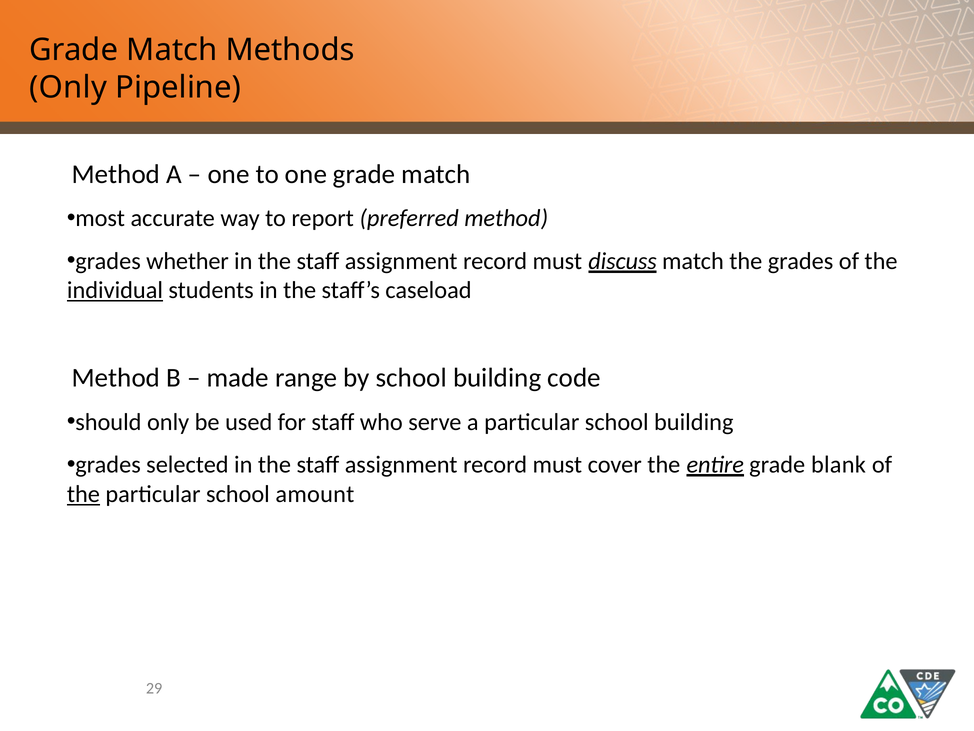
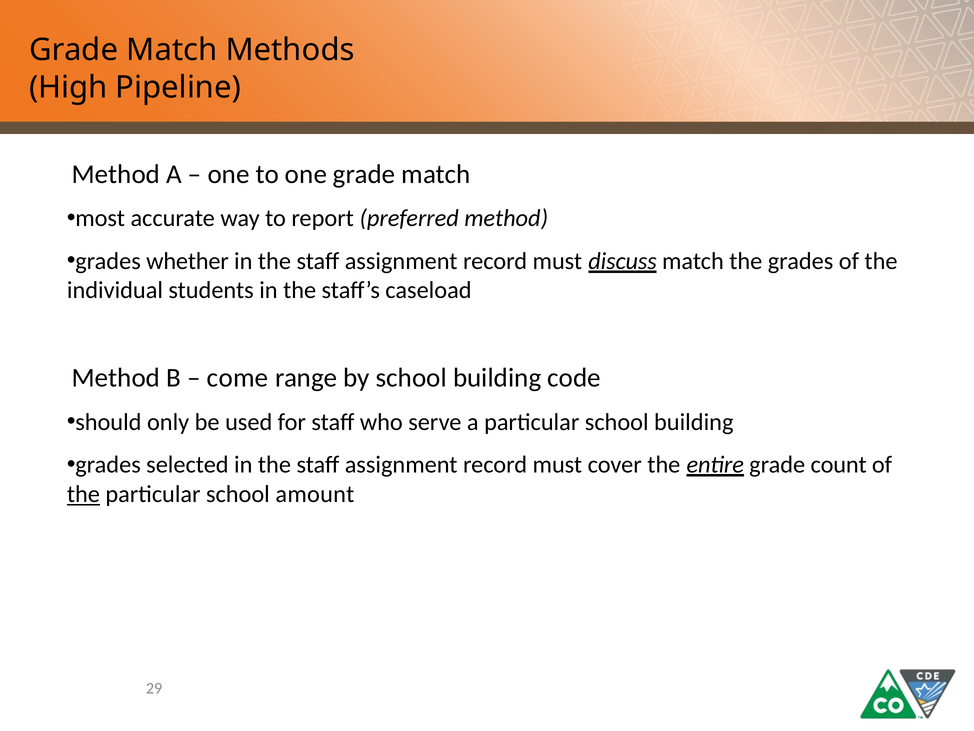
Only: Only -> High (68, 87)
individual underline: present -> none (115, 290)
made: made -> come (238, 378)
blank: blank -> count (839, 465)
